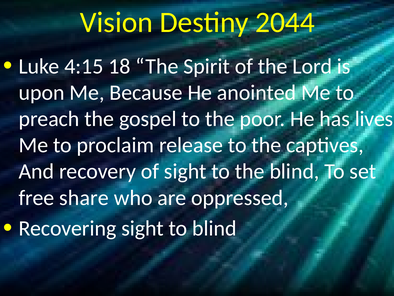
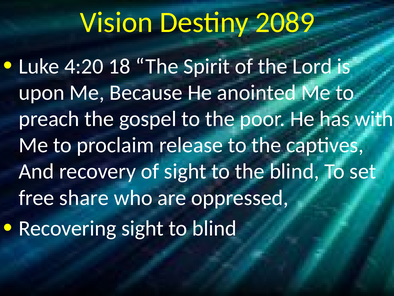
2044: 2044 -> 2089 (285, 22)
4:15: 4:15 -> 4:20 (84, 66)
lives: lives -> with (374, 119)
